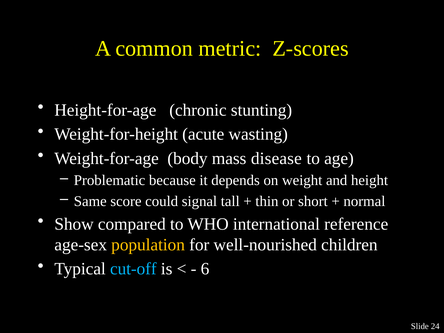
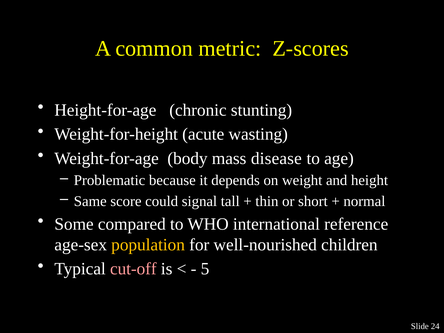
Show: Show -> Some (74, 224)
cut-off colour: light blue -> pink (133, 269)
6: 6 -> 5 (205, 269)
